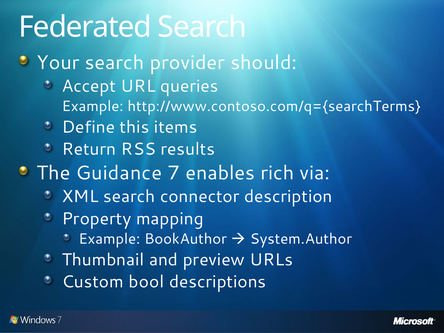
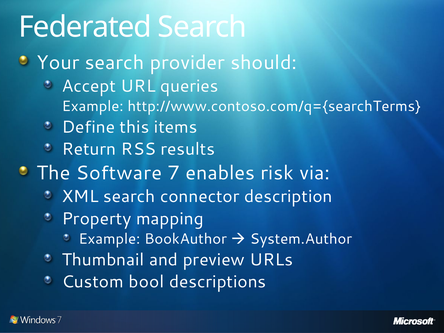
Guidance: Guidance -> Software (119, 173)
rich: rich -> risk (277, 173)
